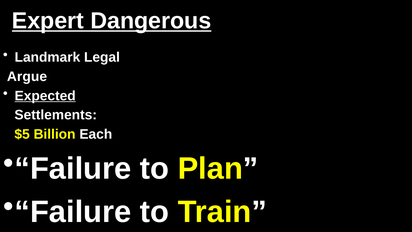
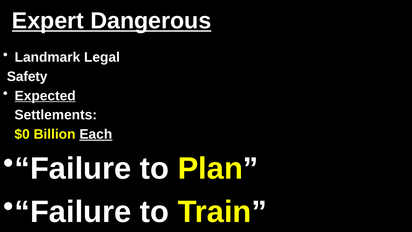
Argue: Argue -> Safety (27, 76)
$5: $5 -> $0 (22, 134)
Each underline: none -> present (96, 134)
